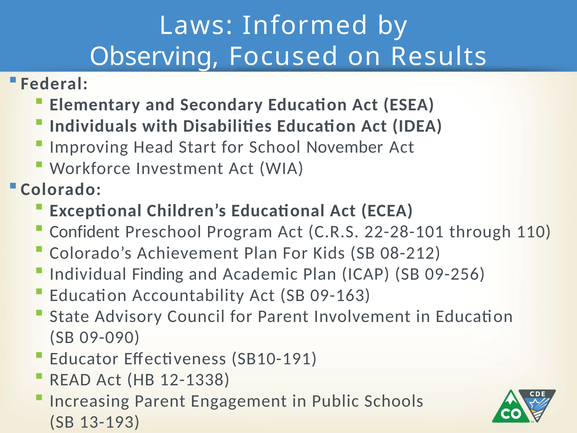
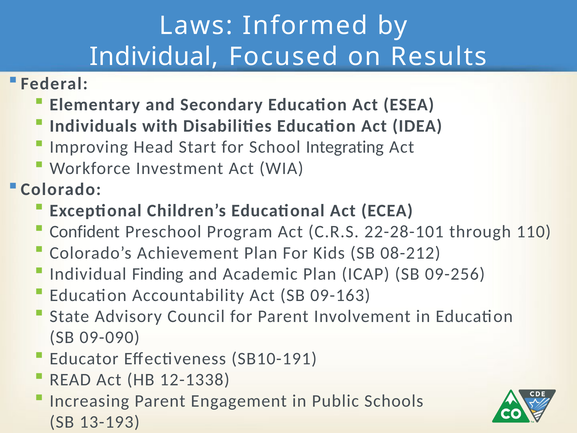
Observing: Observing -> Individual (154, 57)
November: November -> Integrating (345, 147)
